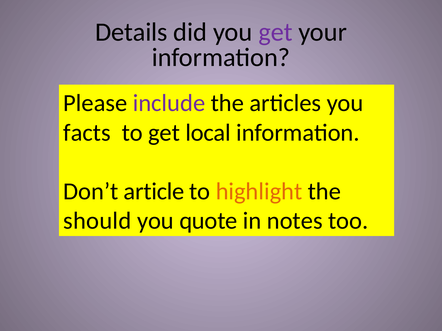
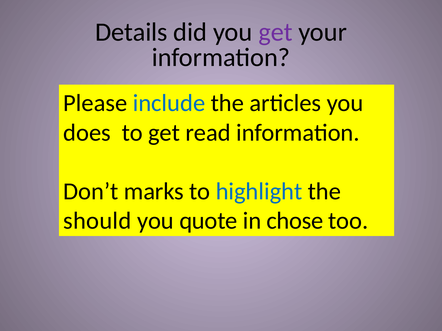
include colour: purple -> blue (169, 103)
facts: facts -> does (87, 133)
local: local -> read (208, 133)
article: article -> marks (154, 192)
highlight colour: orange -> blue (259, 192)
notes: notes -> chose (295, 221)
